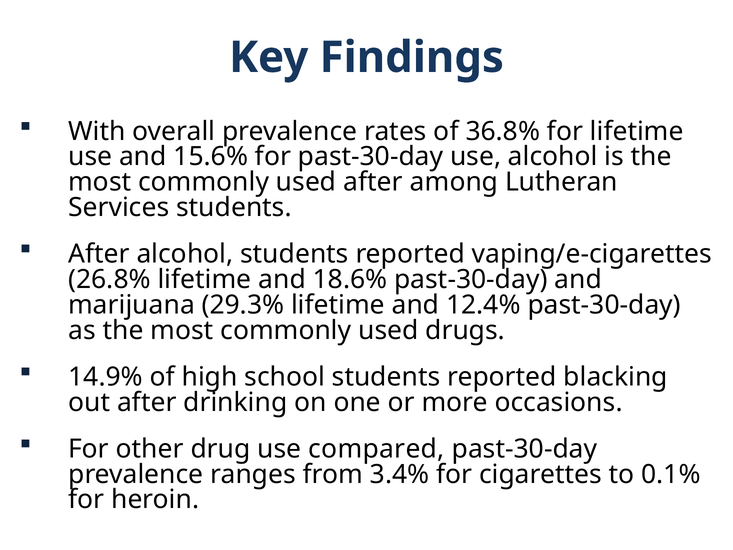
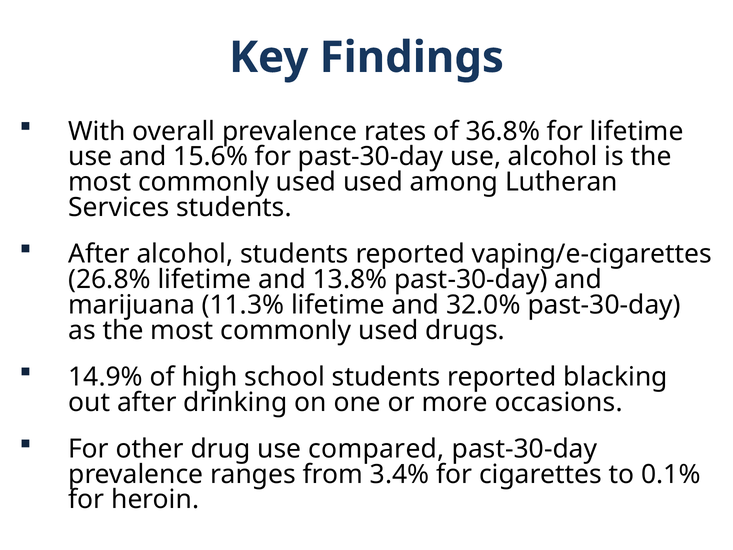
used after: after -> used (373, 182)
18.6%: 18.6% -> 13.8% (350, 279)
29.3%: 29.3% -> 11.3% (243, 305)
12.4%: 12.4% -> 32.0% (483, 305)
